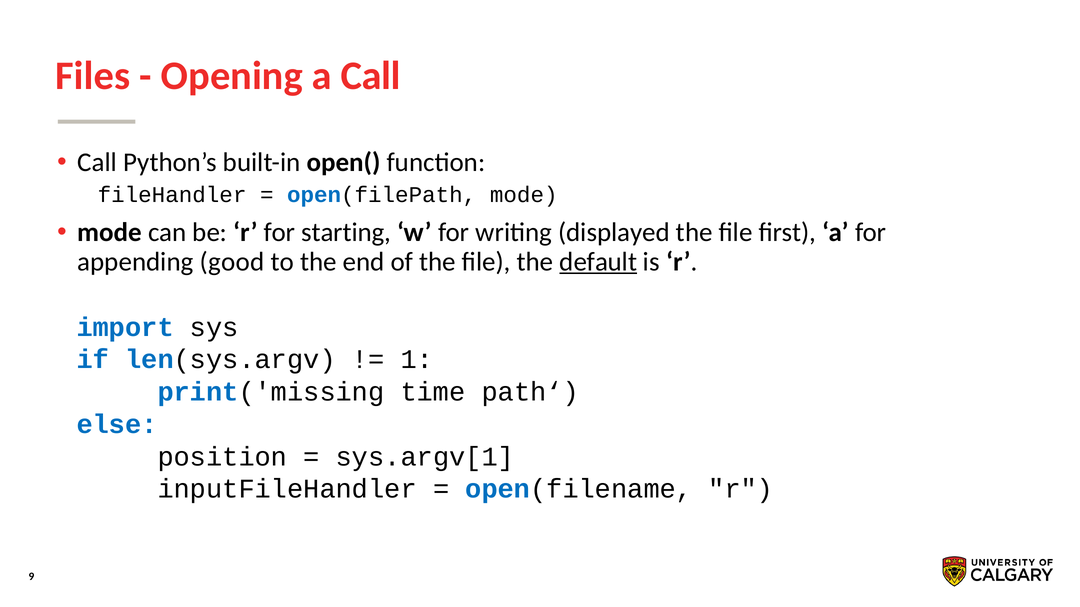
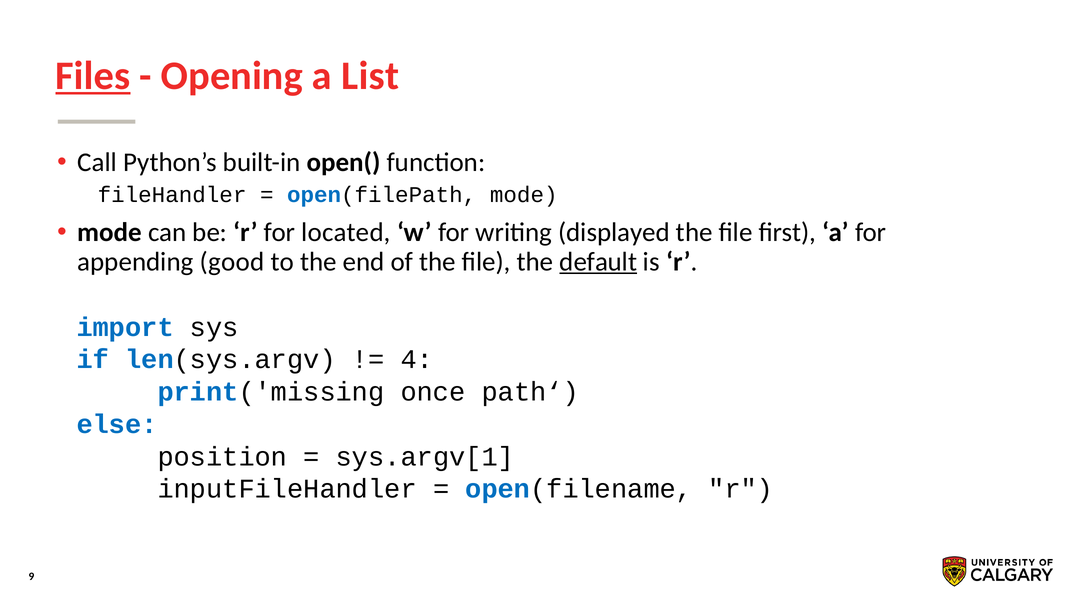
Files underline: none -> present (93, 76)
a Call: Call -> List (370, 76)
starting: starting -> located (346, 233)
1: 1 -> 4 (417, 360)
time: time -> once (433, 392)
